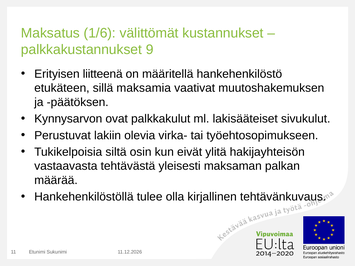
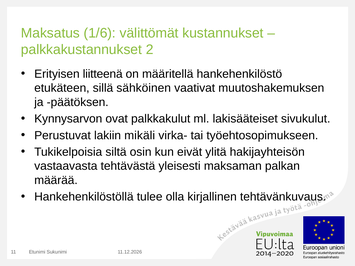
9: 9 -> 2 (150, 50)
maksamia: maksamia -> sähköinen (144, 88)
olevia: olevia -> mikäli (140, 135)
